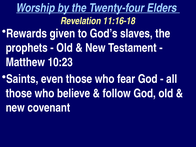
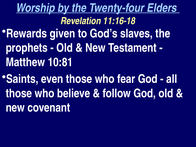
10:23: 10:23 -> 10:81 (60, 62)
